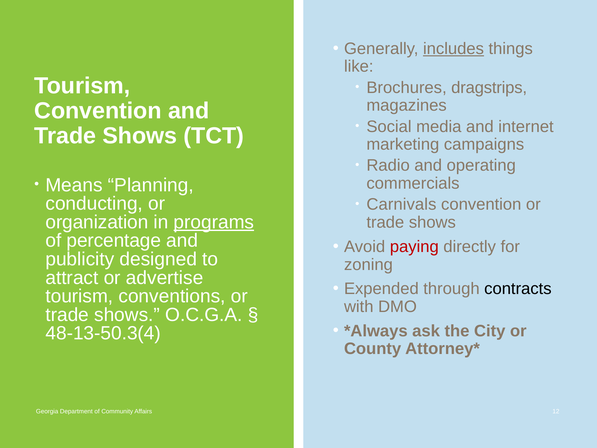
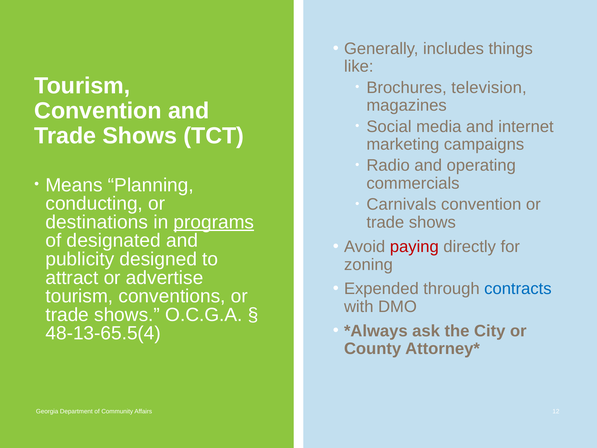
includes underline: present -> none (453, 49)
dragstrips: dragstrips -> television (489, 87)
organization: organization -> destinations (97, 222)
percentage: percentage -> designated (114, 241)
contracts colour: black -> blue (518, 289)
48-13-50.3(4: 48-13-50.3(4 -> 48-13-65.5(4 (103, 333)
